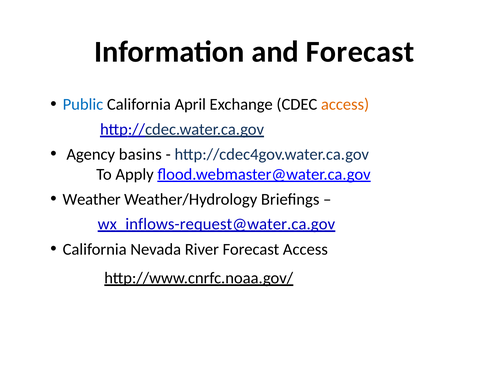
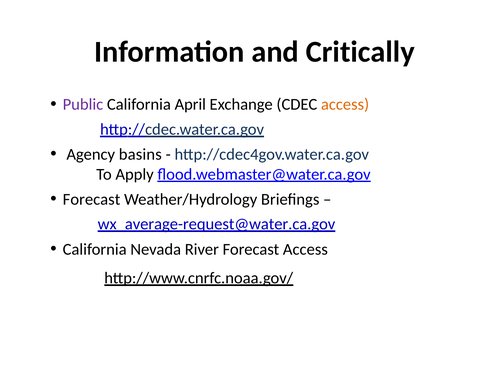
and Forecast: Forecast -> Critically (360, 52)
Public colour: blue -> purple (83, 105)
Weather: Weather -> Forecast (91, 200)
wx_inflows-request@water.ca.gov: wx_inflows-request@water.ca.gov -> wx_average-request@water.ca.gov (216, 225)
